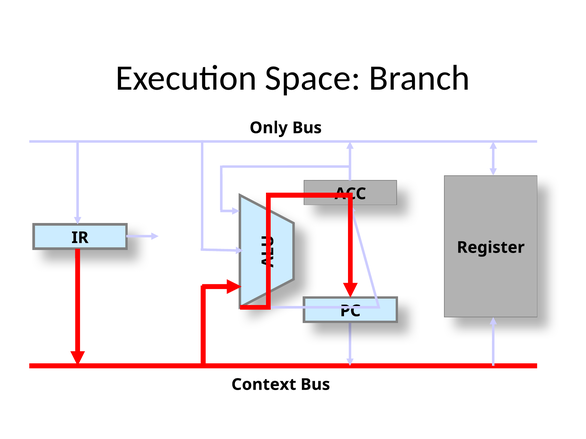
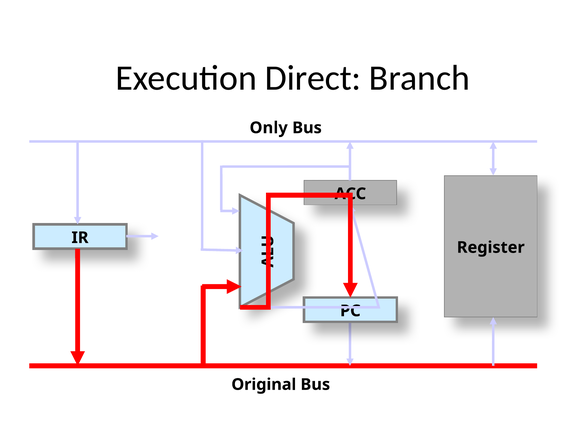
Space: Space -> Direct (313, 78)
Context: Context -> Original (264, 385)
